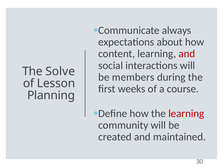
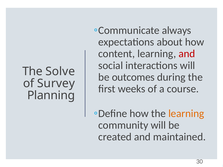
members: members -> outcomes (133, 77)
Lesson: Lesson -> Survey (56, 83)
learning colour: red -> orange (186, 114)
